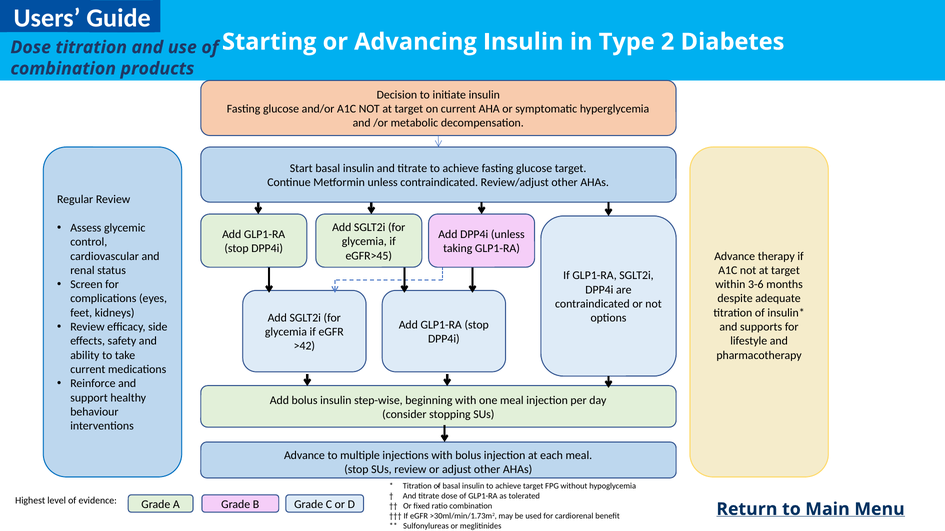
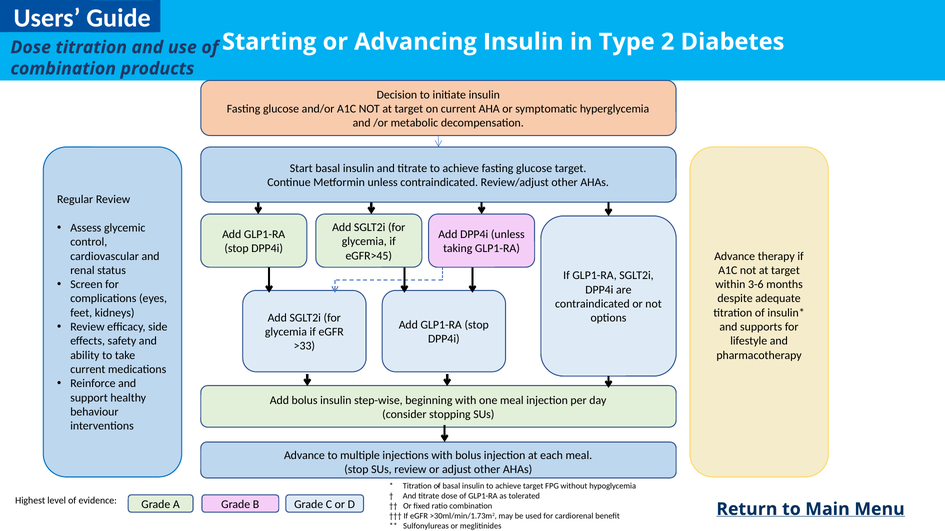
>42: >42 -> >33 (304, 346)
